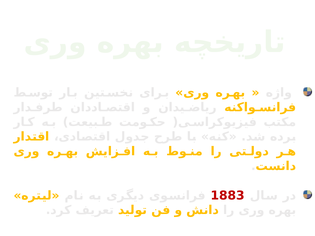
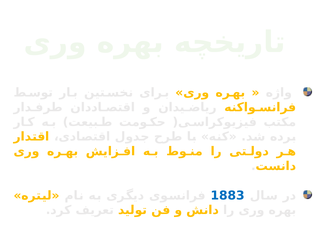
1883 colour: red -> blue (228, 196)
